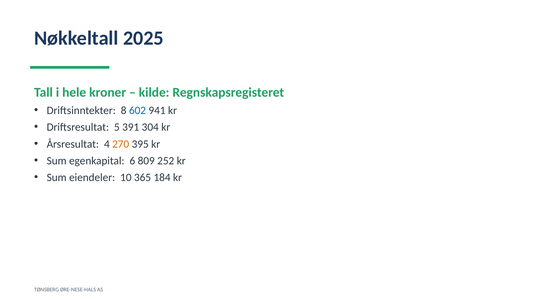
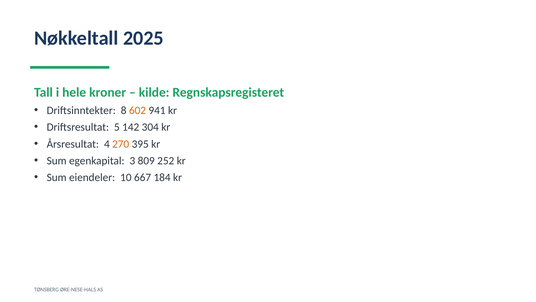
602 colour: blue -> orange (137, 110)
391: 391 -> 142 (131, 127)
6: 6 -> 3 (132, 160)
365: 365 -> 667 (143, 177)
